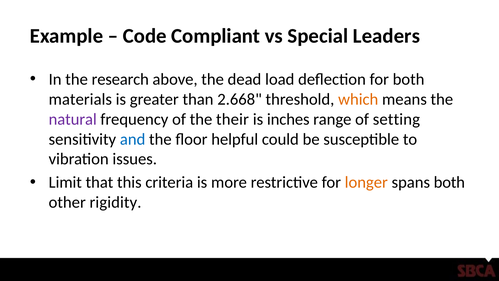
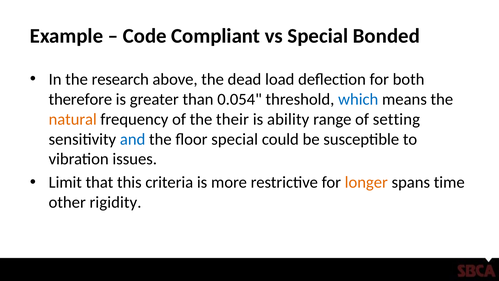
Leaders: Leaders -> Bonded (386, 36)
materials: materials -> therefore (80, 99)
2.668: 2.668 -> 0.054 (240, 99)
which colour: orange -> blue (358, 99)
natural colour: purple -> orange (73, 119)
inches: inches -> ability (288, 119)
floor helpful: helpful -> special (235, 139)
spans both: both -> time (449, 182)
